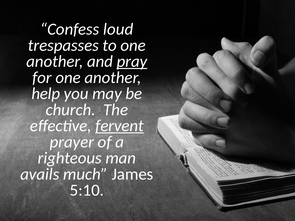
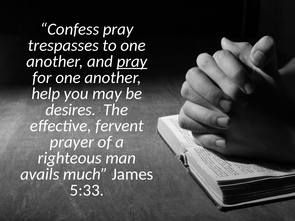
Confess loud: loud -> pray (118, 29)
church: church -> desires (71, 110)
fervent underline: present -> none (120, 126)
5:10: 5:10 -> 5:33 (87, 190)
